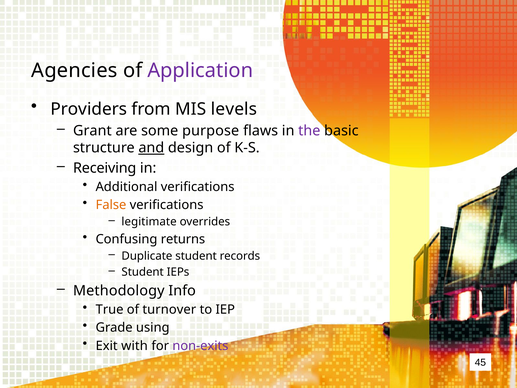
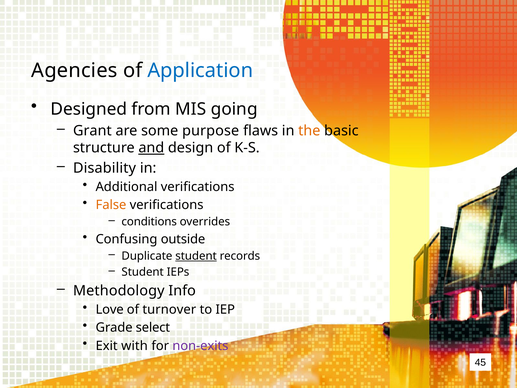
Application colour: purple -> blue (200, 70)
Providers: Providers -> Designed (89, 109)
levels: levels -> going (234, 109)
the colour: purple -> orange (309, 131)
Receiving: Receiving -> Disability (105, 168)
legitimate: legitimate -> conditions (149, 222)
returns: returns -> outside (183, 239)
student underline: none -> present (196, 256)
True: True -> Love (110, 309)
using: using -> select (153, 327)
